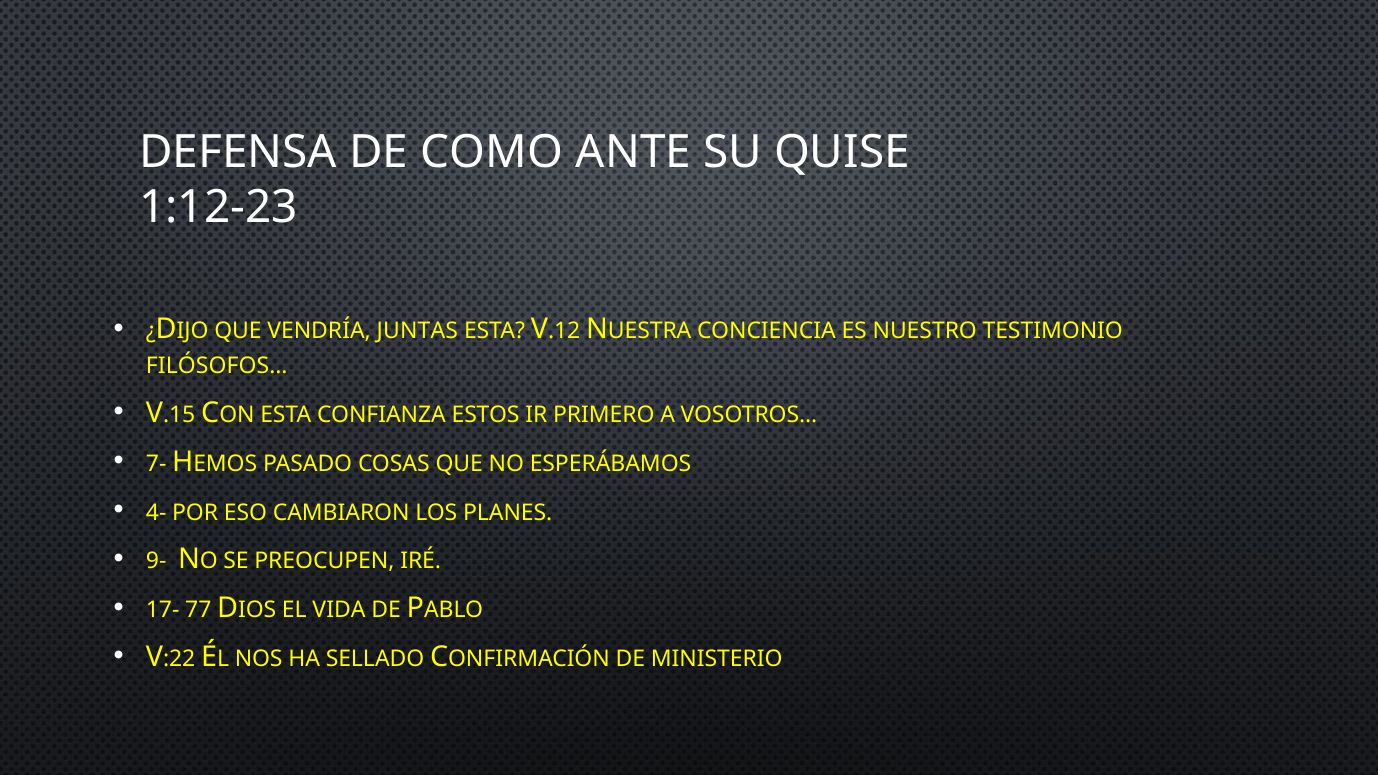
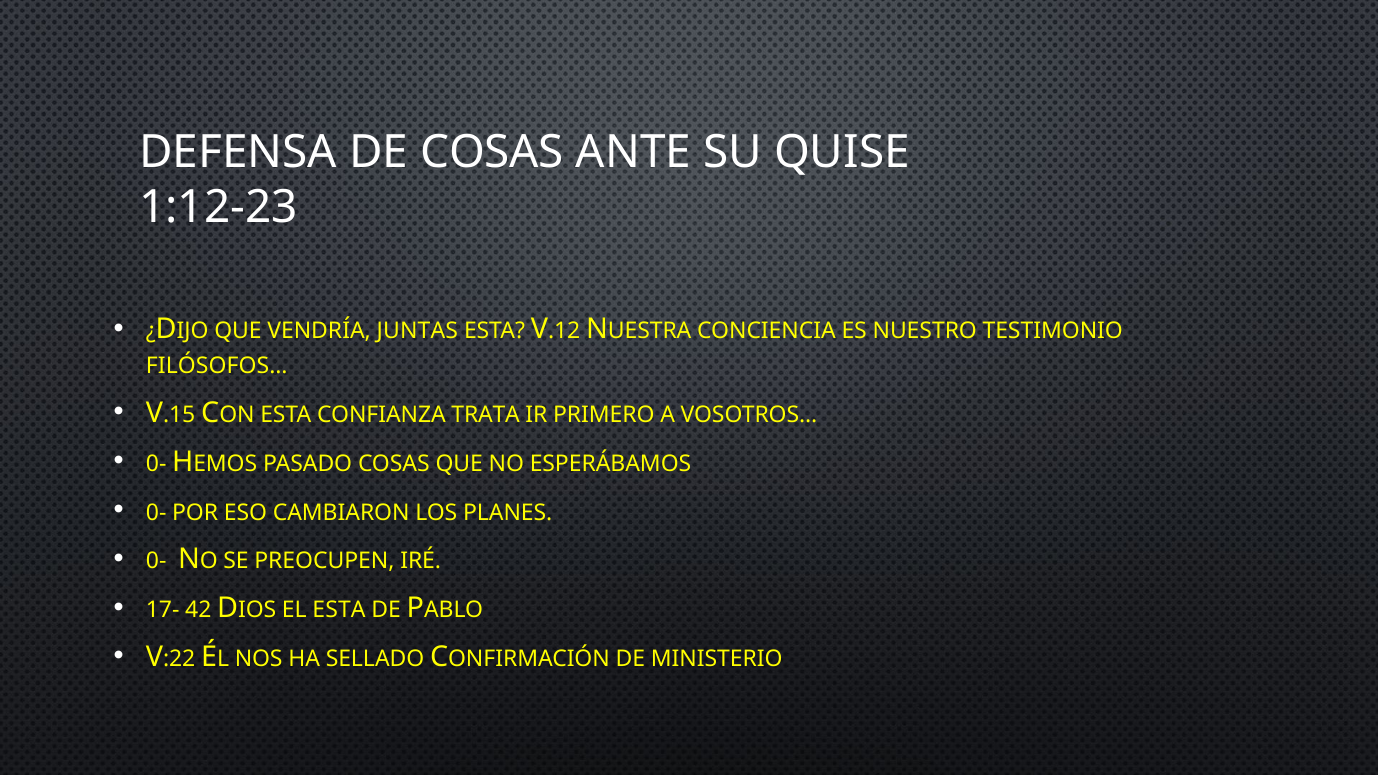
DE COMO: COMO -> COSAS (492, 152)
ESTOS: ESTOS -> TRATA (486, 415)
7-: 7- -> 0- (156, 464)
4-: 4- -> 0- (156, 513)
9-: 9- -> 0- (156, 561)
77: 77 -> 42 (198, 610)
EL VIDA: VIDA -> ESTA (339, 610)
